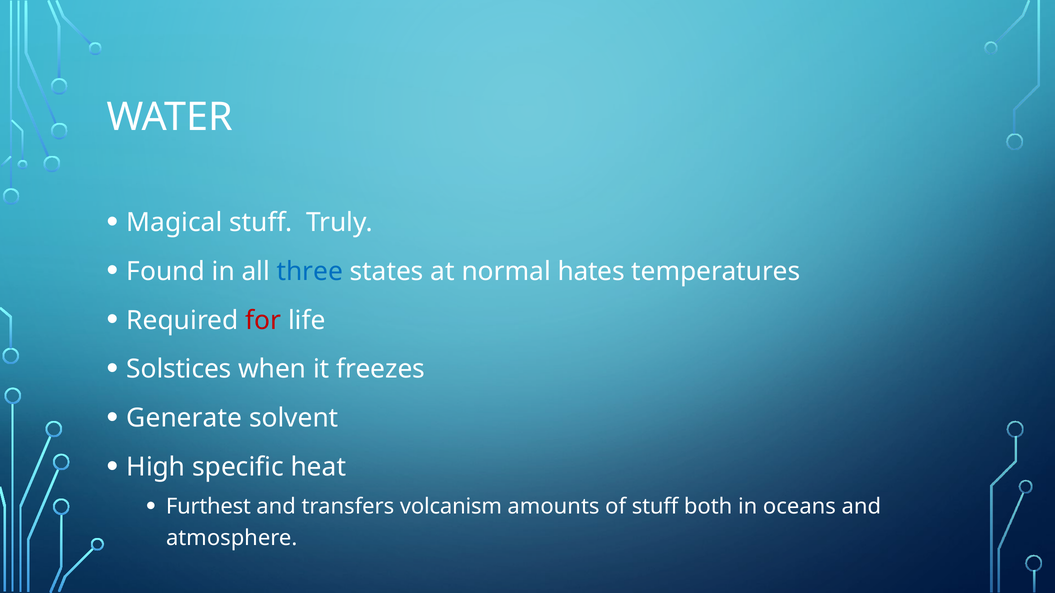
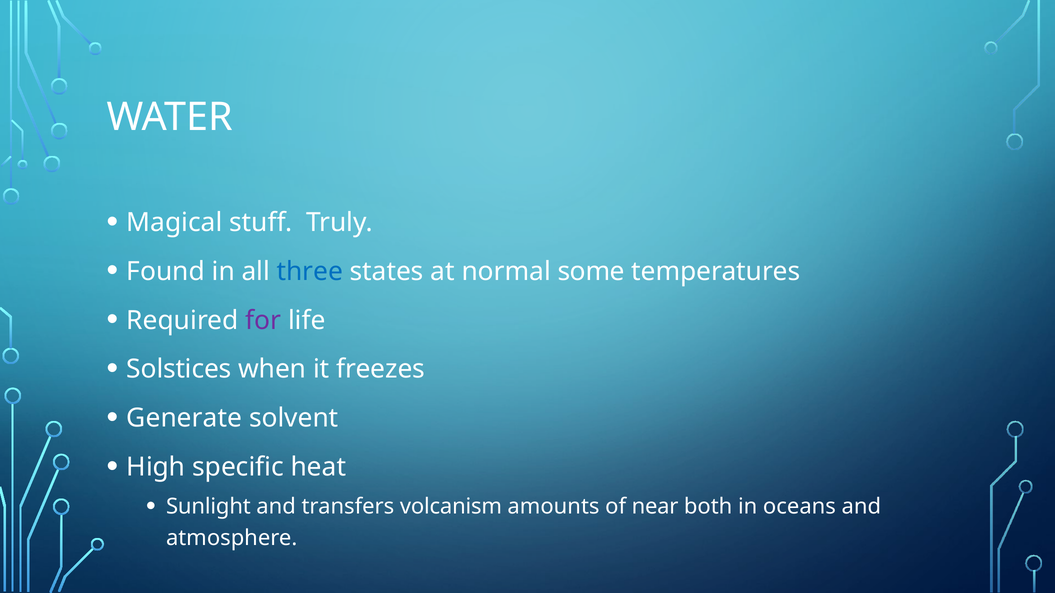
hates: hates -> some (591, 272)
for colour: red -> purple (263, 321)
Furthest: Furthest -> Sunlight (208, 507)
of stuff: stuff -> near (655, 507)
